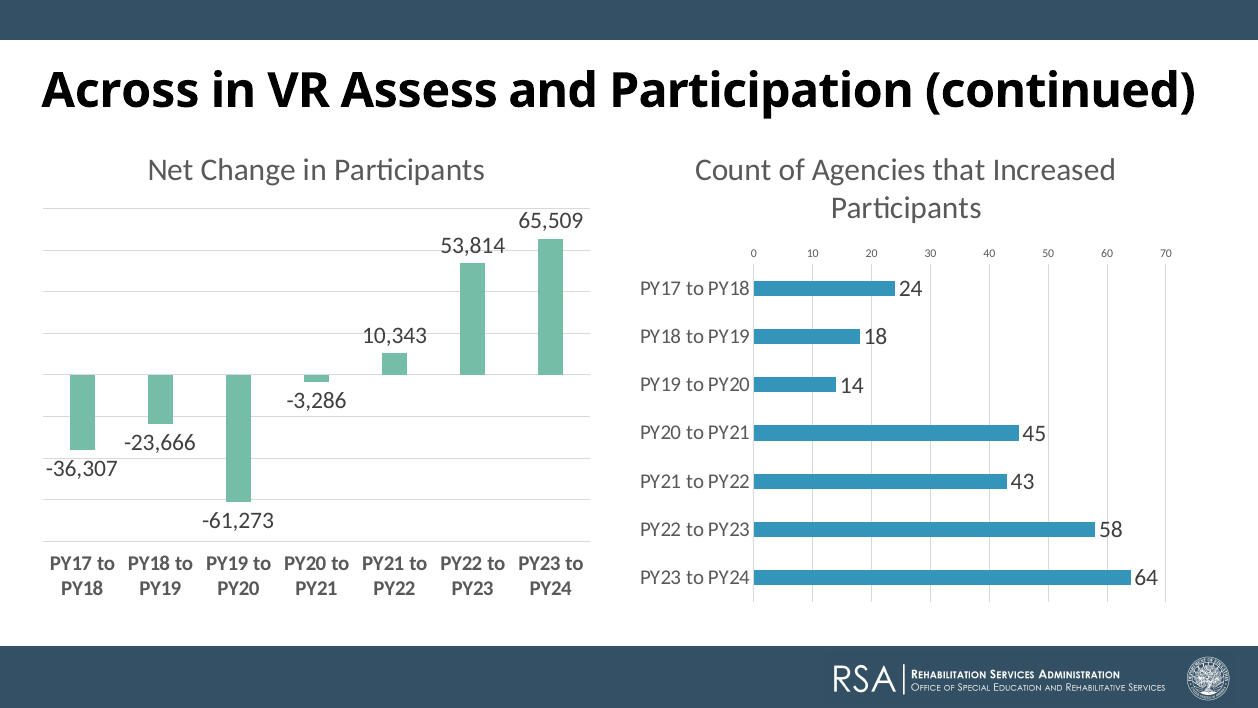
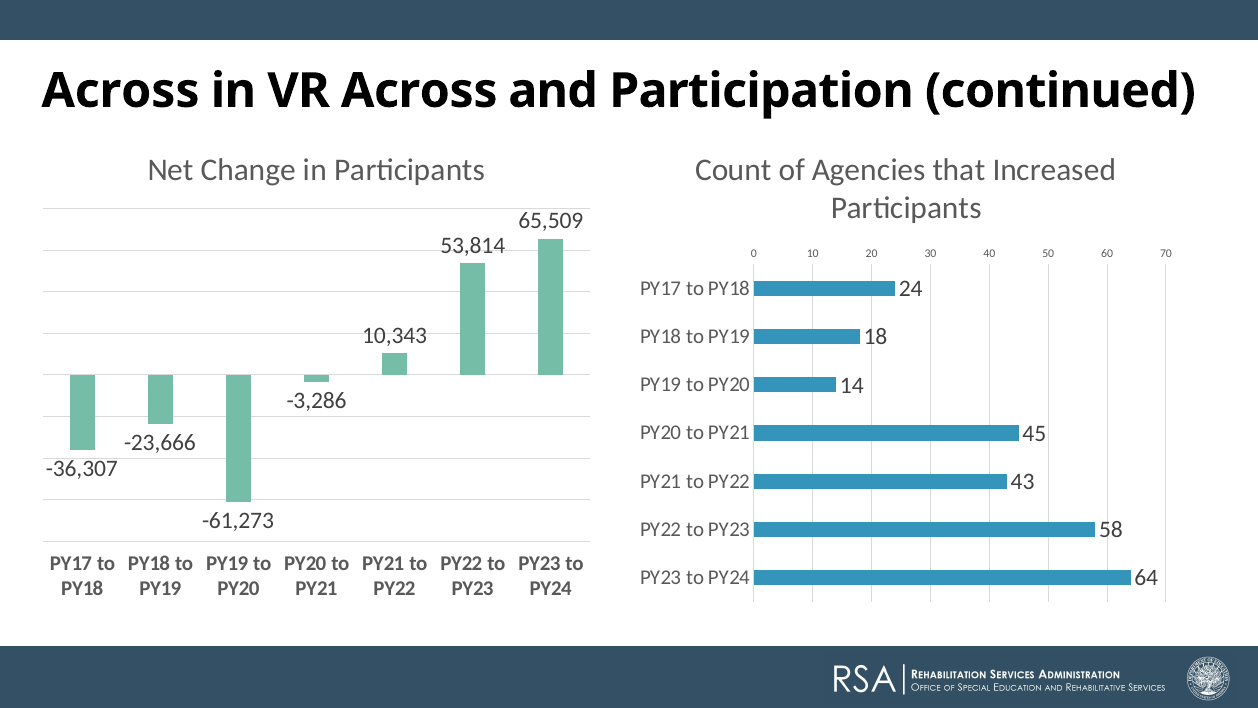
VR Assess: Assess -> Across (419, 91)
